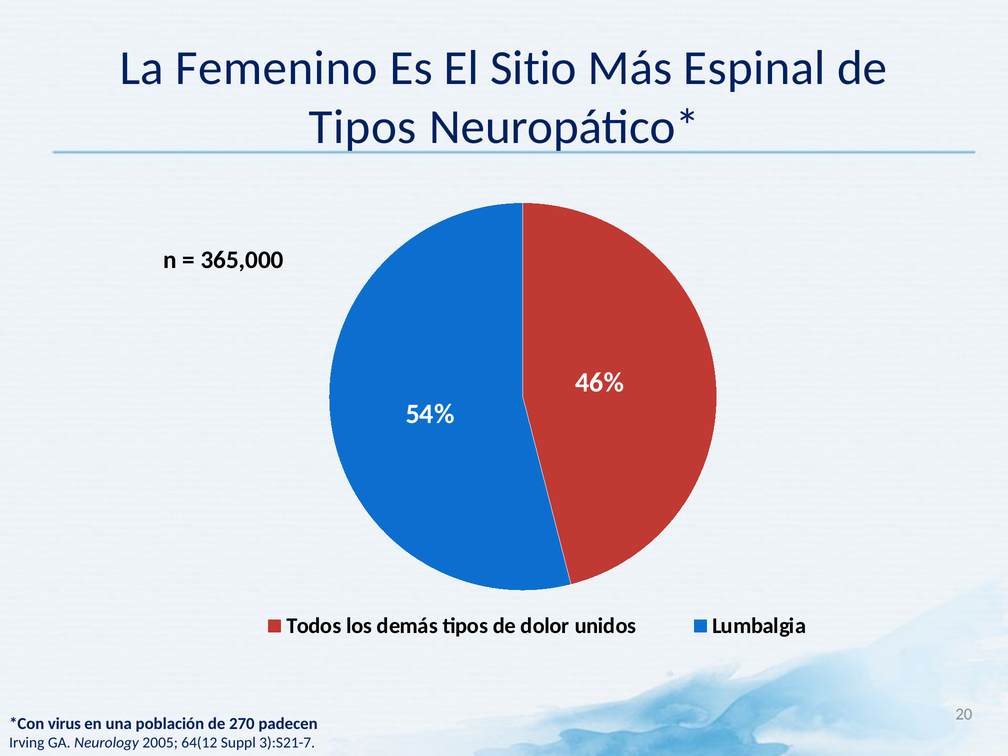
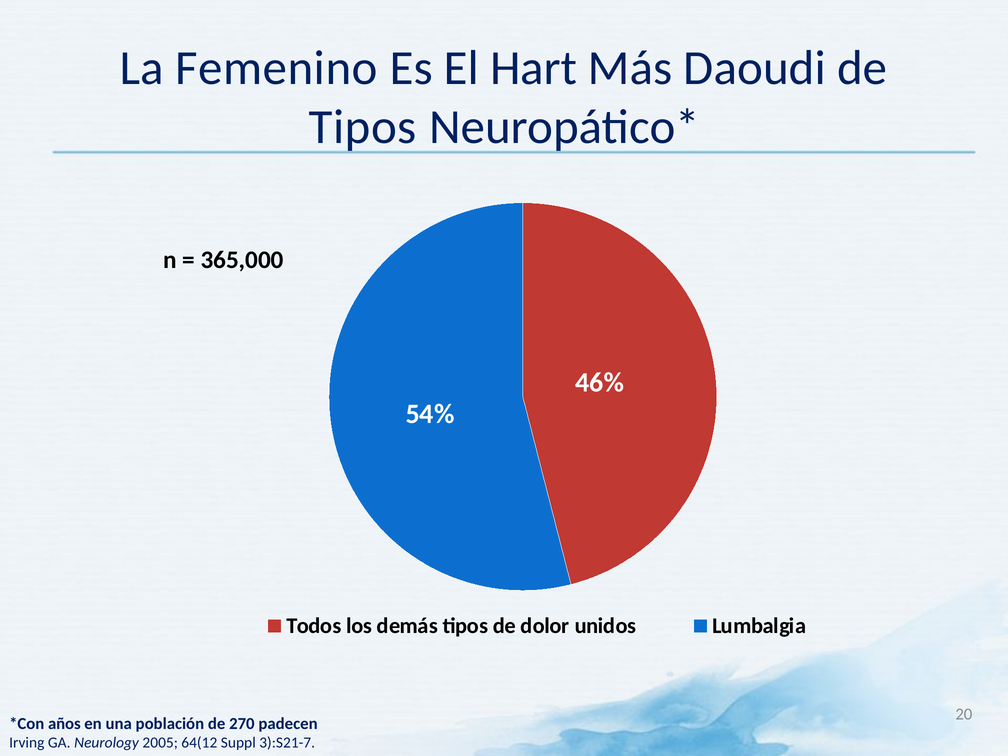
Sitio: Sitio -> Hart (534, 68)
Espinal: Espinal -> Daoudi (755, 68)
virus: virus -> años (64, 724)
